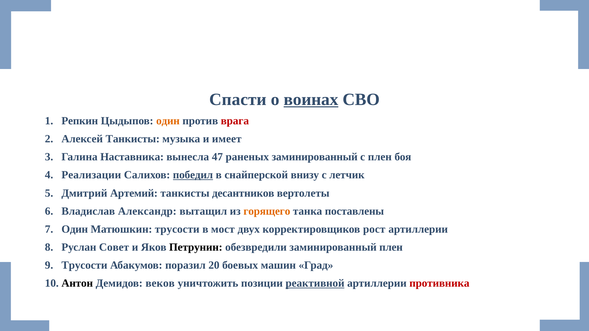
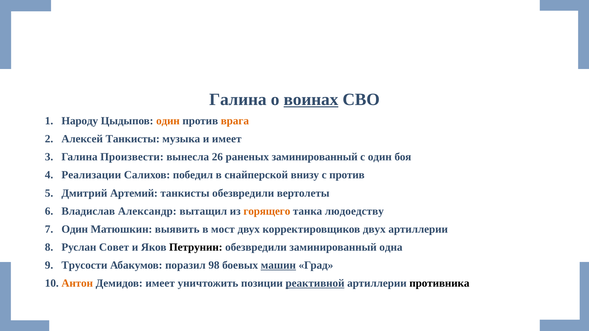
Спасти: Спасти -> Галина (238, 100)
Репкин: Репкин -> Народу (80, 121)
врага colour: red -> orange (235, 121)
Наставника: Наставника -> Произвести (132, 157)
47: 47 -> 26 (217, 157)
с плен: плен -> один (380, 157)
победил underline: present -> none (193, 175)
с летчик: летчик -> против (347, 175)
танкисты десантников: десантников -> обезвредили (243, 193)
поставлены: поставлены -> людоедству (354, 211)
Матюшкин трусости: трусости -> выявить (177, 229)
корректировщиков рост: рост -> двух (374, 229)
заминированный плен: плен -> одна (391, 247)
20: 20 -> 98 (214, 266)
машин underline: none -> present (278, 266)
Антон colour: black -> orange (77, 284)
Демидов веков: веков -> имеет (160, 284)
противника colour: red -> black (439, 284)
